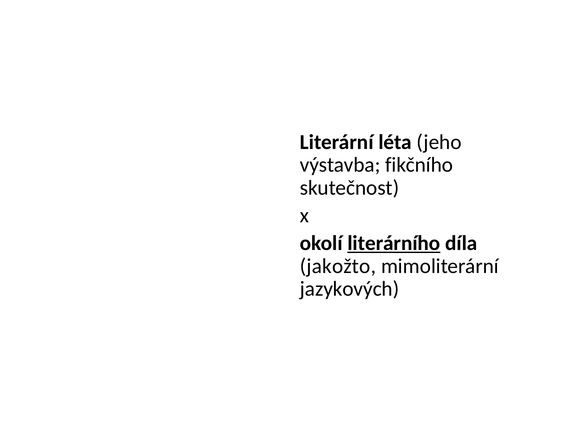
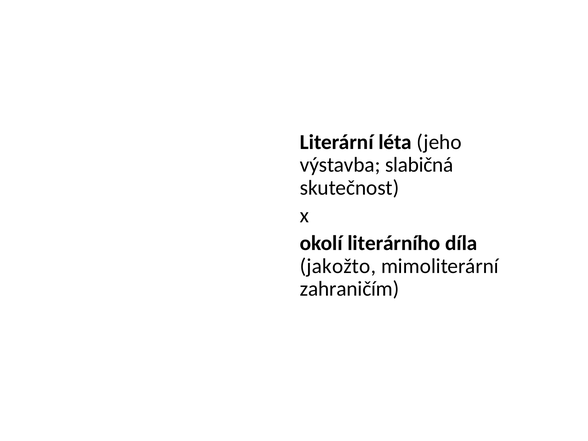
fikčního: fikčního -> slabičná (419, 165)
literárního underline: present -> none (394, 243)
jazykových: jazykových -> zahraničím (350, 289)
